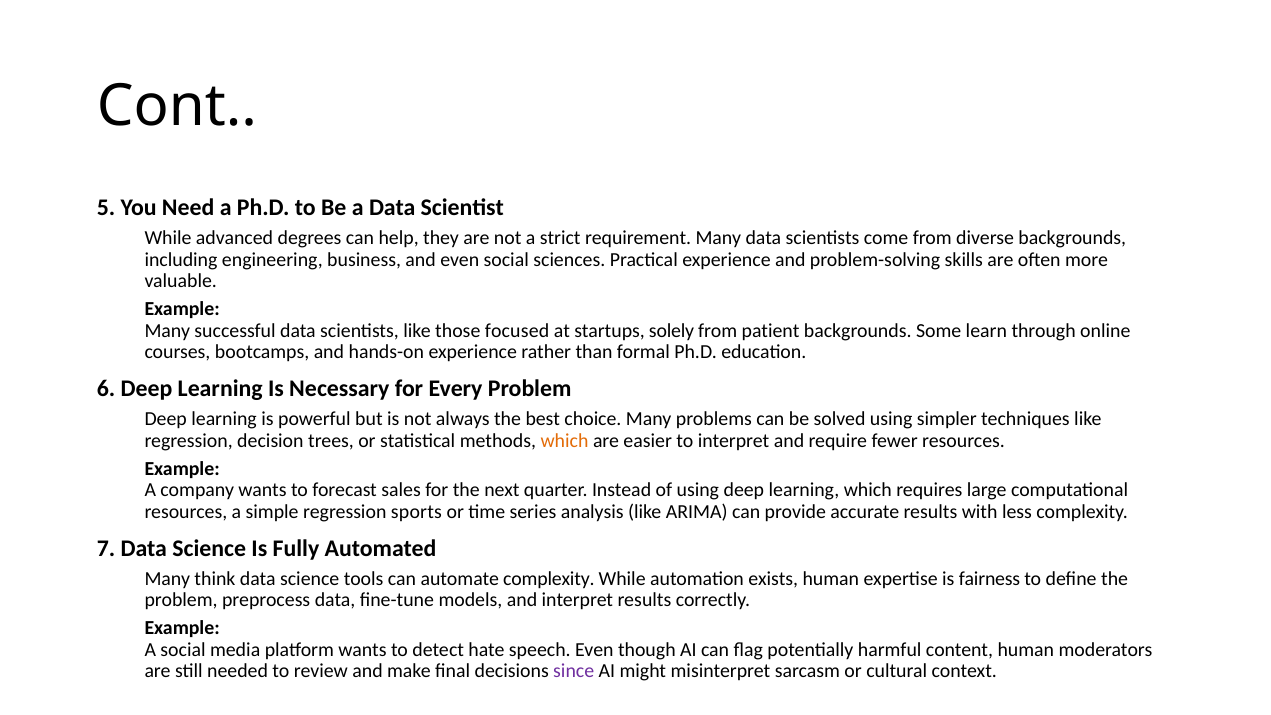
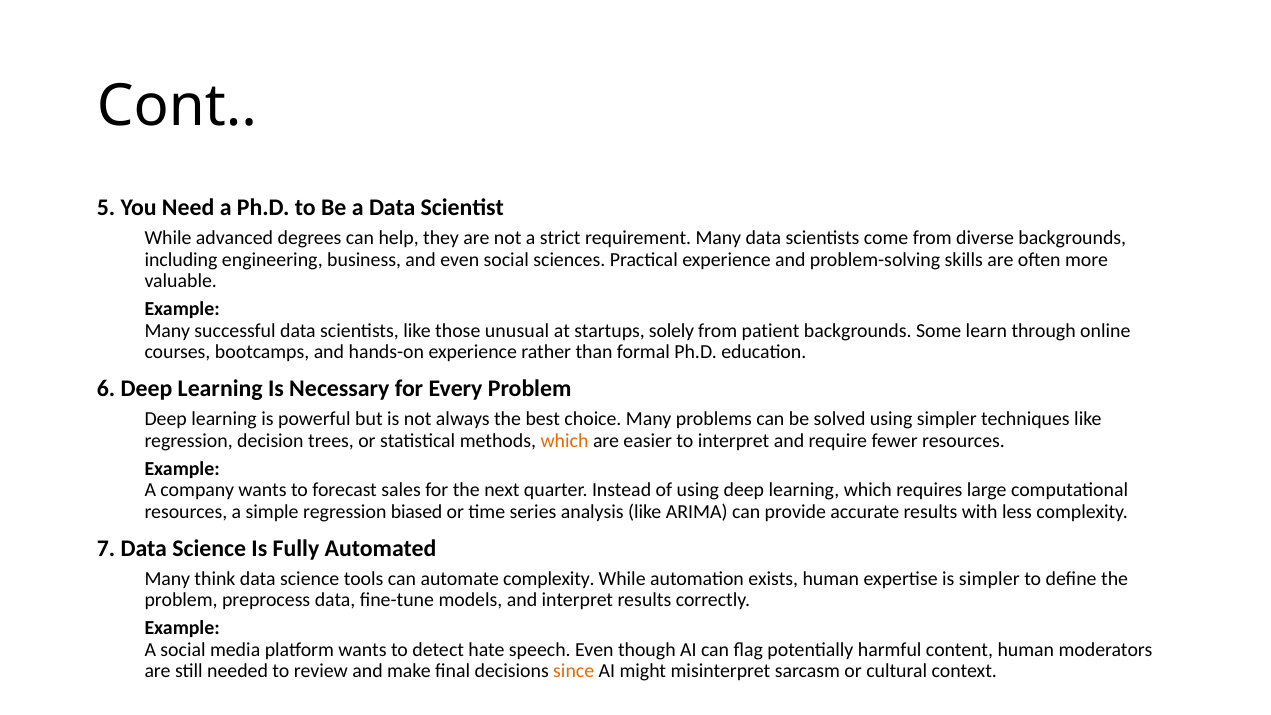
focused: focused -> unusual (517, 330)
sports: sports -> biased (417, 512)
is fairness: fairness -> simpler (989, 579)
since colour: purple -> orange (574, 671)
